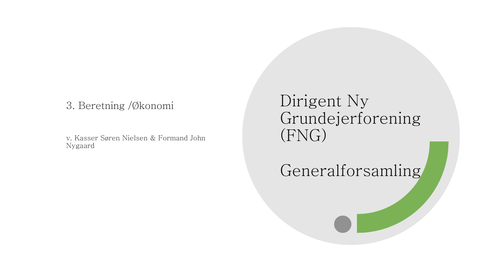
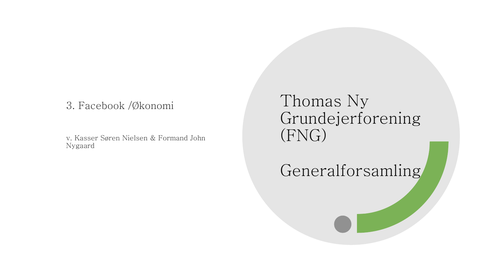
Dirigent: Dirigent -> Thomas (311, 101)
Beretning: Beretning -> Facebook (102, 106)
